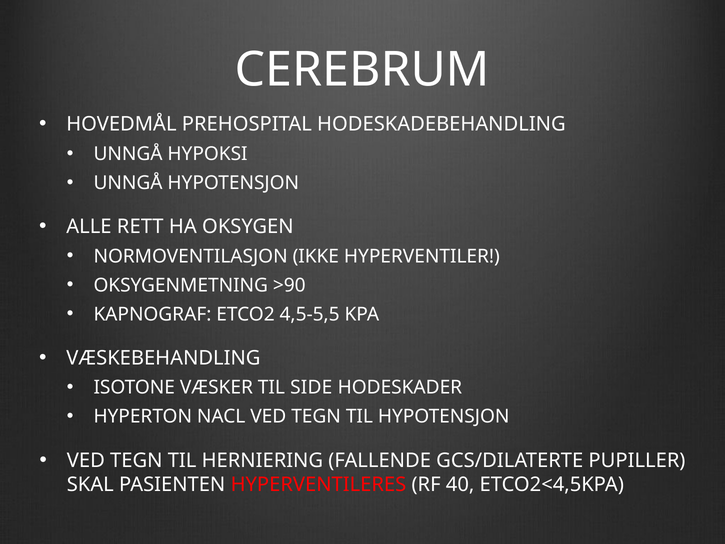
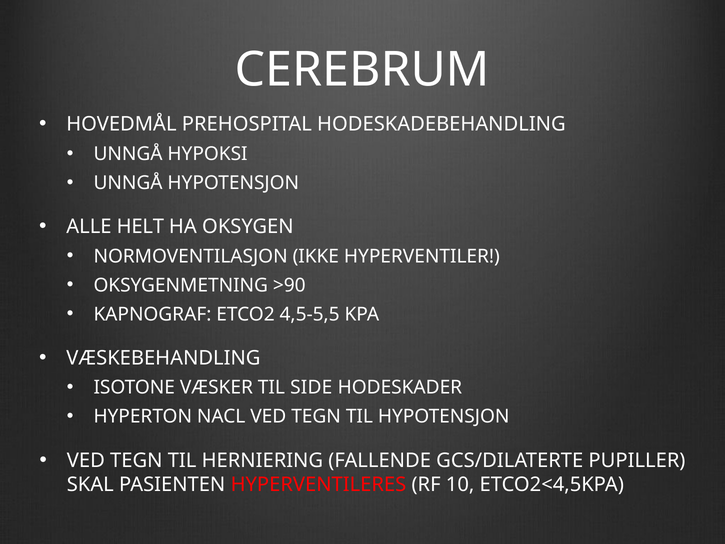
RETT: RETT -> HELT (140, 227)
40: 40 -> 10 (460, 484)
